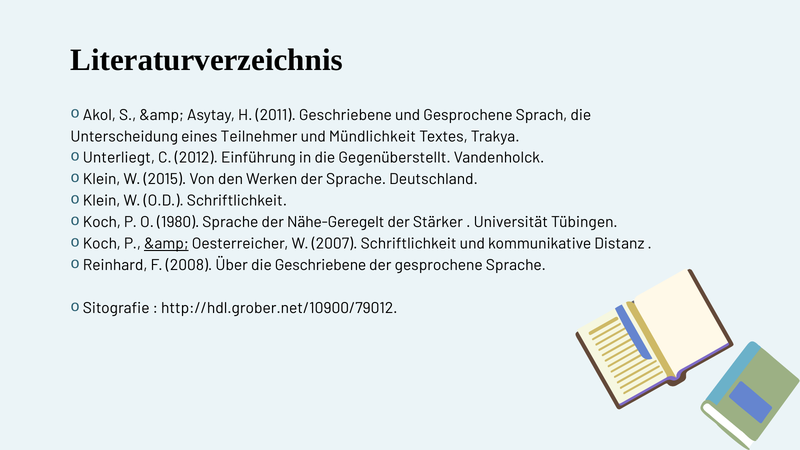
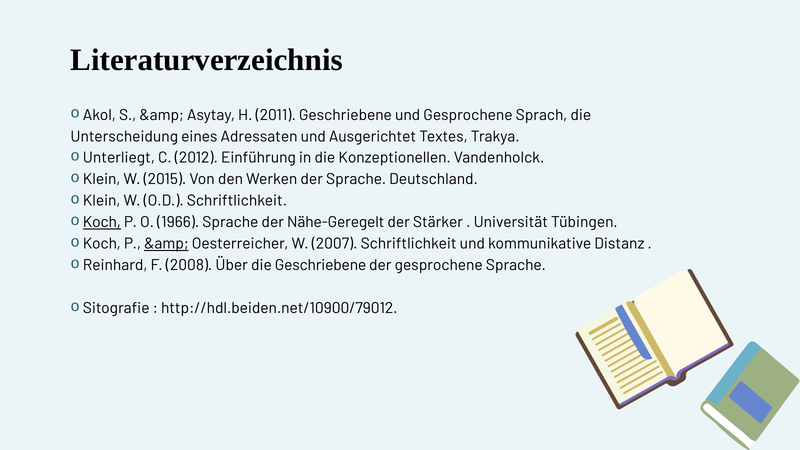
Teilnehmer: Teilnehmer -> Adressaten (259, 136)
Mündlichkeit: Mündlichkeit -> Ausgerichtet (373, 136)
Gegenüberstellt: Gegenüberstellt -> Konzeptionellen (395, 158)
Koch underline: none -> present (102, 222)
1980: 1980 -> 1966 (178, 222)
http://hdl.grober.net/10900/79012: http://hdl.grober.net/10900/79012 -> http://hdl.beiden.net/10900/79012 (279, 308)
